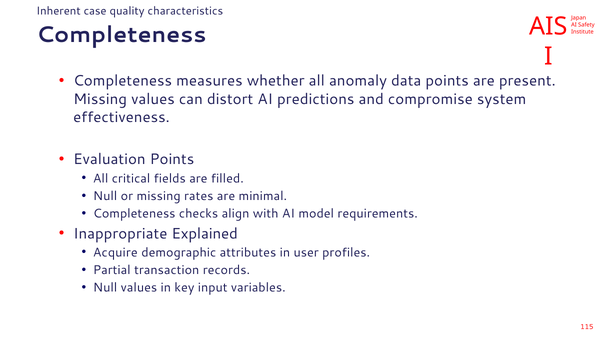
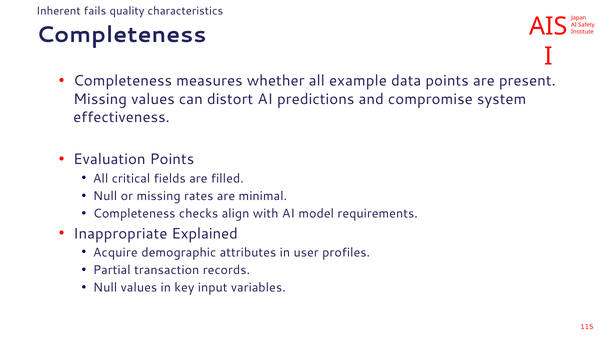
case: case -> fails (95, 11)
anomaly: anomaly -> example (358, 81)
